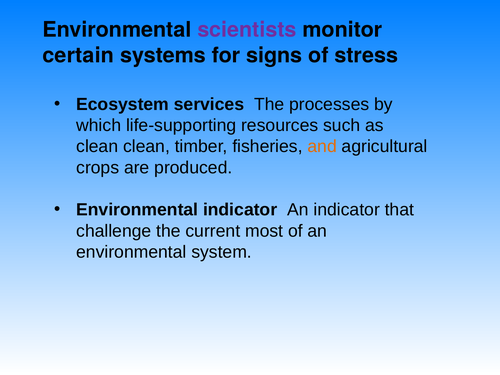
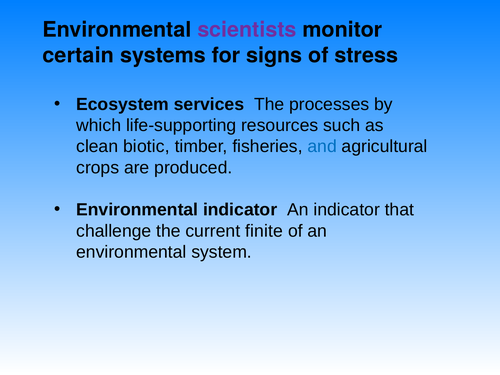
clean clean: clean -> biotic (146, 147)
and colour: orange -> blue (322, 147)
most: most -> finite (264, 231)
